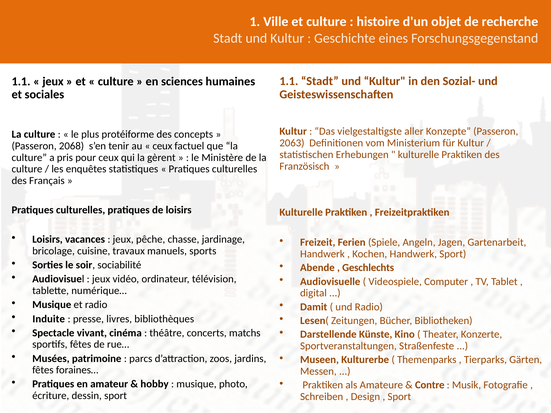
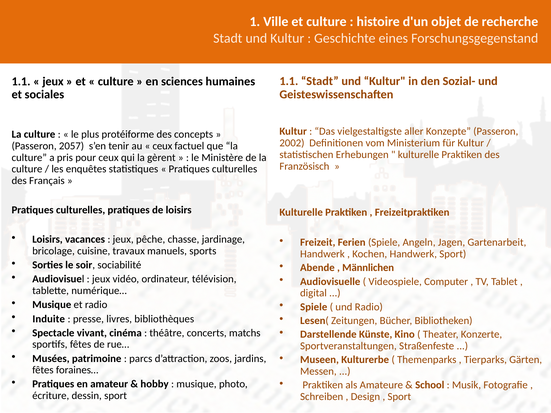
2063: 2063 -> 2002 (292, 143)
2068: 2068 -> 2057 (72, 146)
Geschlechts: Geschlechts -> Männlichen (368, 268)
Damit: Damit -> Spiele (314, 307)
Contre: Contre -> School (430, 385)
